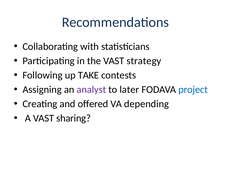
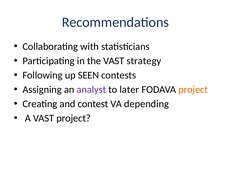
TAKE: TAKE -> SEEN (88, 75)
project colour: blue -> orange (193, 90)
offered: offered -> contest (93, 104)
VAST sharing: sharing -> project (74, 118)
